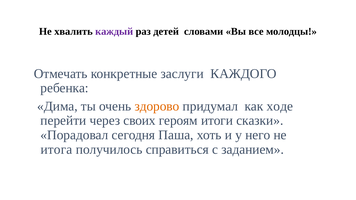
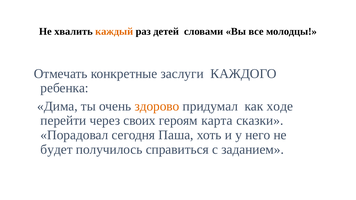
каждый colour: purple -> orange (114, 32)
итоги: итоги -> карта (217, 121)
итога: итога -> будет (57, 150)
